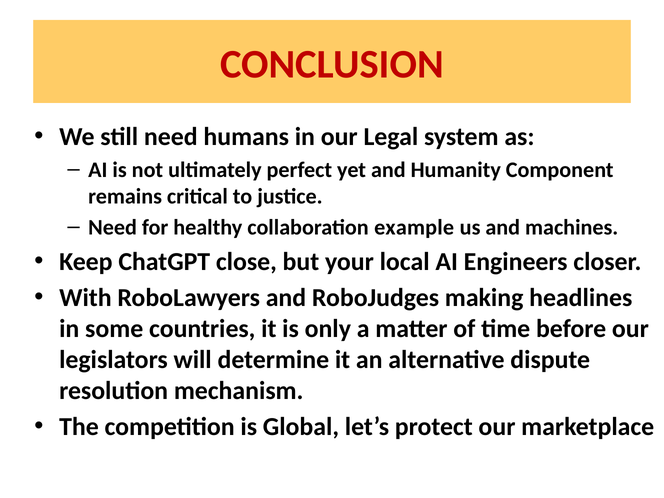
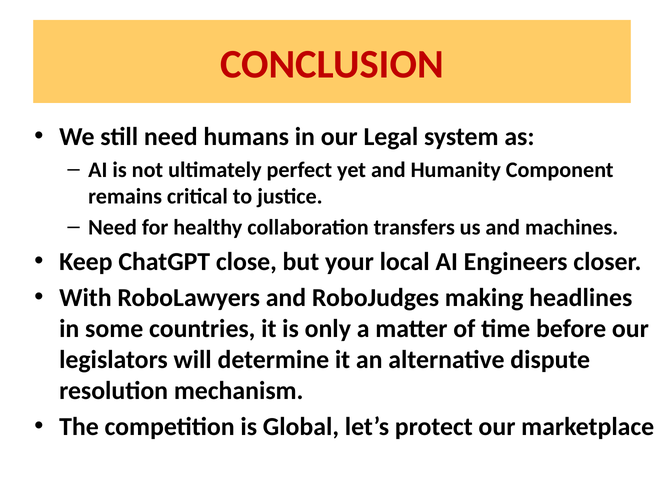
example: example -> transfers (414, 227)
